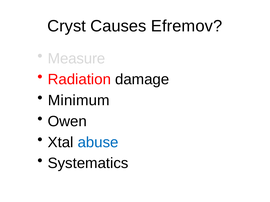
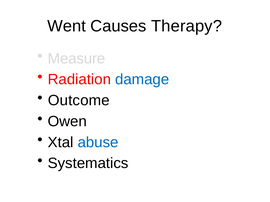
Cryst: Cryst -> Went (67, 26)
Efremov: Efremov -> Therapy (187, 26)
damage colour: black -> blue (142, 80)
Minimum: Minimum -> Outcome (79, 101)
